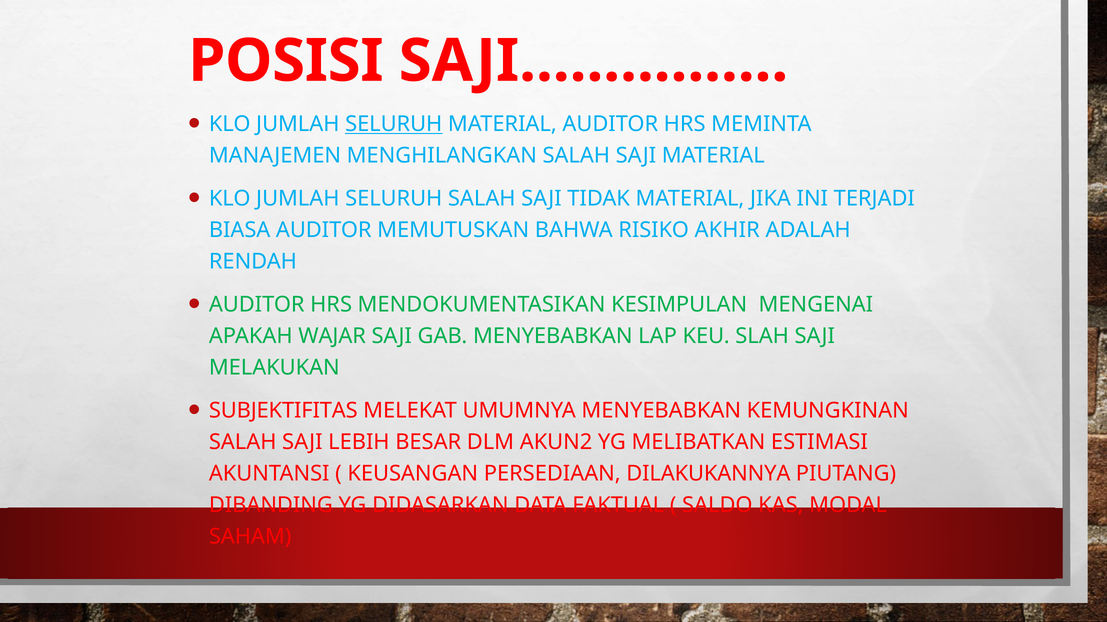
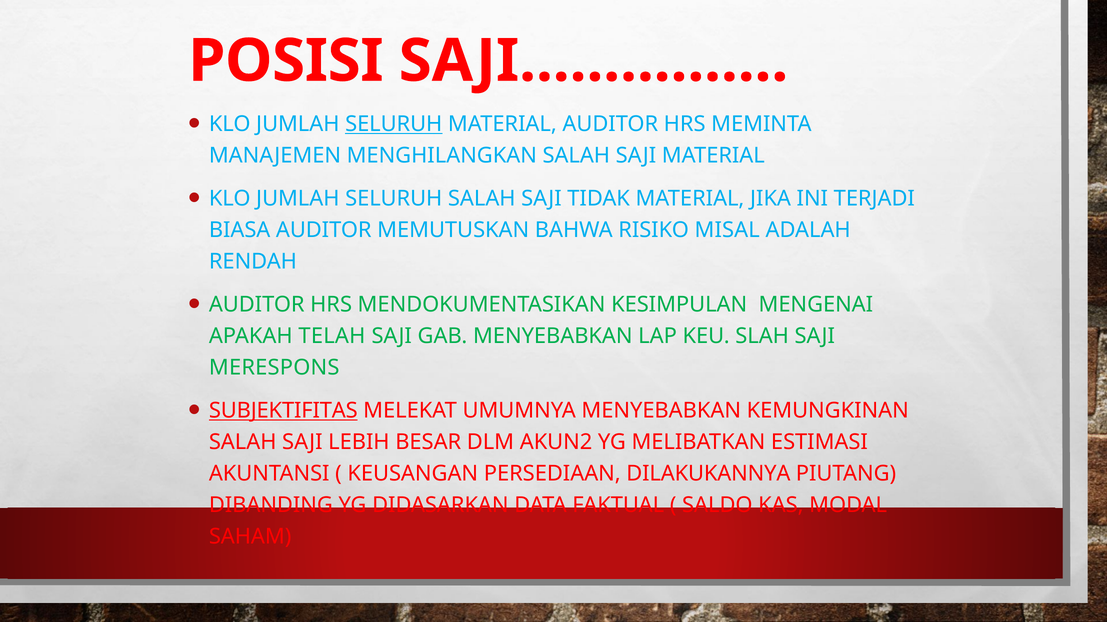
AKHIR: AKHIR -> MISAL (727, 230)
WAJAR: WAJAR -> TELAH (332, 336)
MELAKUKAN: MELAKUKAN -> MERESPONS (274, 368)
SUBJEKTIFITAS underline: none -> present (283, 411)
